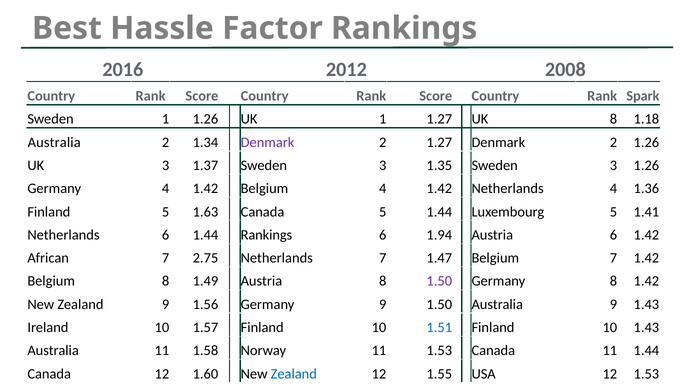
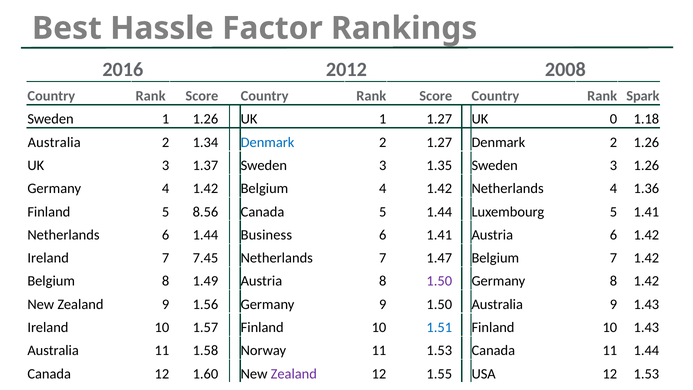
UK 8: 8 -> 0 (614, 119)
Denmark colour: purple -> blue (268, 142)
1.63: 1.63 -> 8.56 (205, 212)
1.44 Rankings: Rankings -> Business (266, 235)
6 1.94: 1.94 -> 1.41 (439, 235)
African: African -> Ireland (48, 258)
2.75: 2.75 -> 7.45 (205, 258)
Zealand colour: blue -> purple (294, 374)
